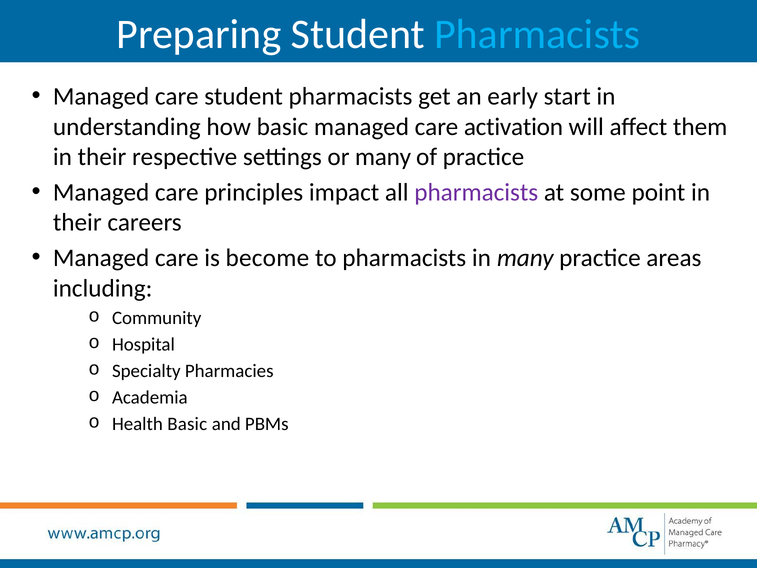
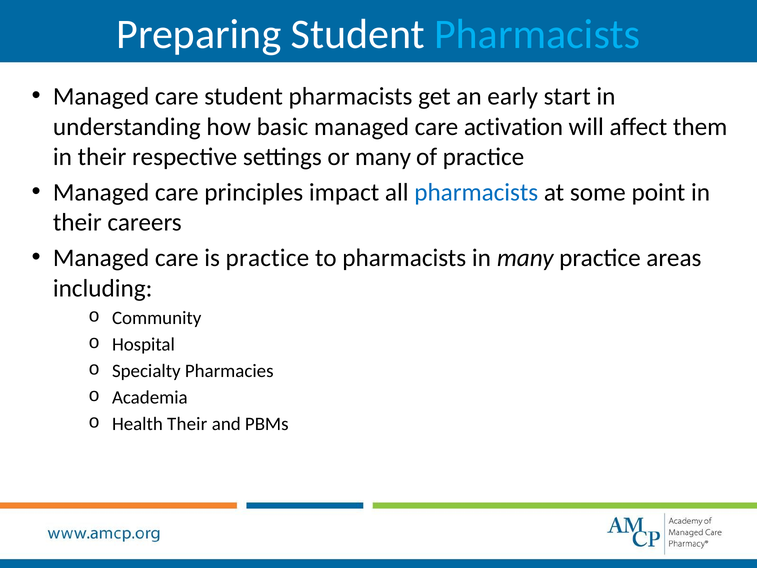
pharmacists colour: purple -> blue (476, 192)
is become: become -> practice (267, 258)
Health Basic: Basic -> Their (187, 424)
